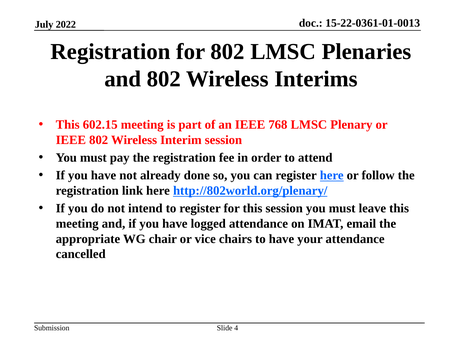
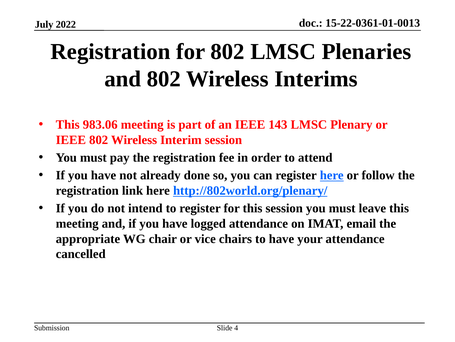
602.15: 602.15 -> 983.06 (100, 125)
768: 768 -> 143 (278, 125)
